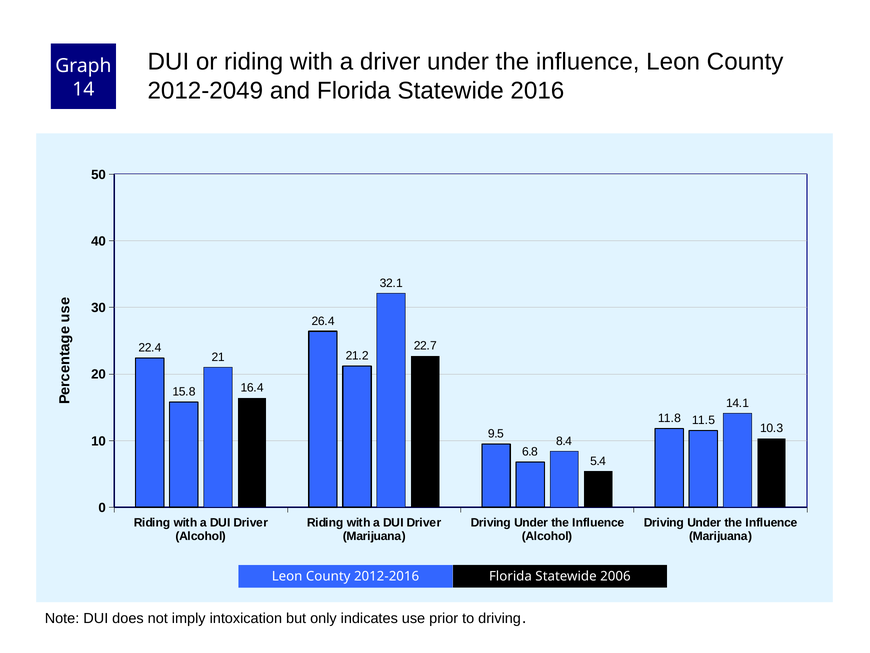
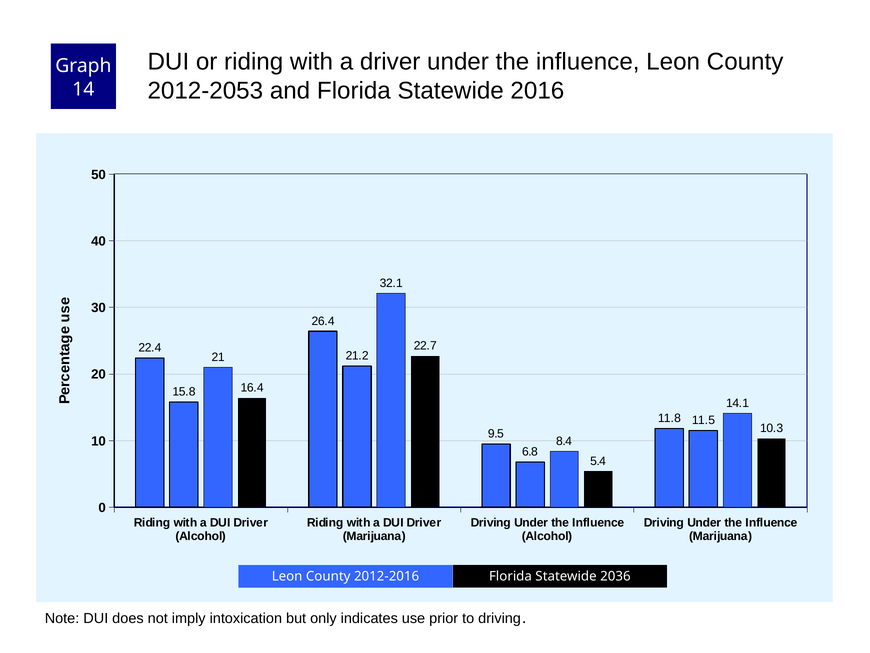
2012-2049: 2012-2049 -> 2012-2053 (205, 91)
2006: 2006 -> 2036 (615, 576)
